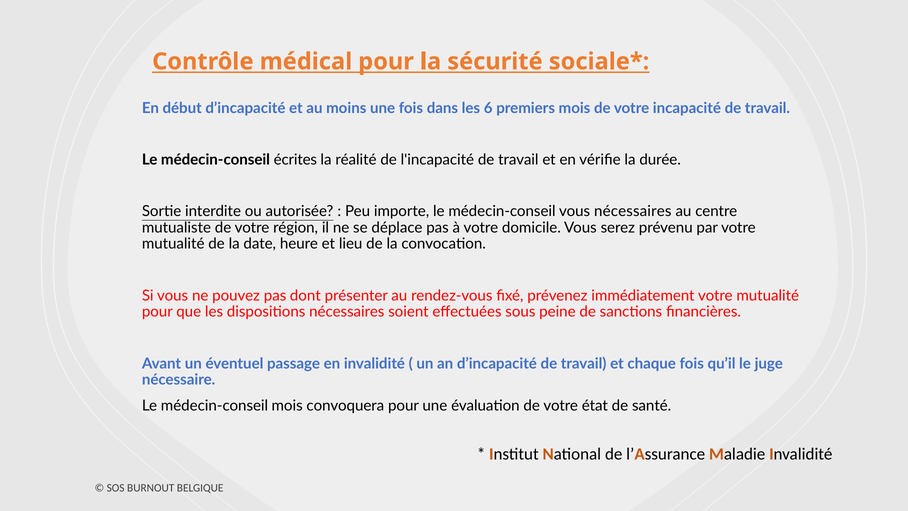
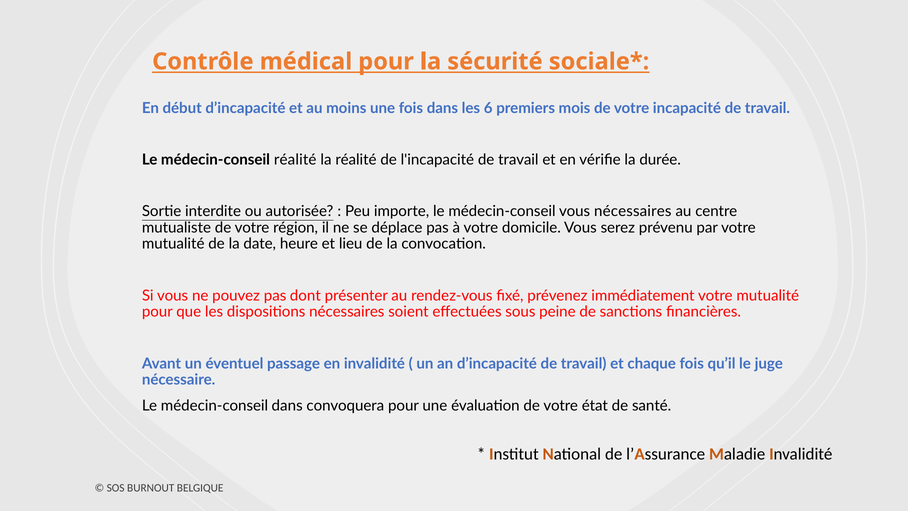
médecin-conseil écrites: écrites -> réalité (295, 160)
médecin-conseil mois: mois -> dans (287, 405)
